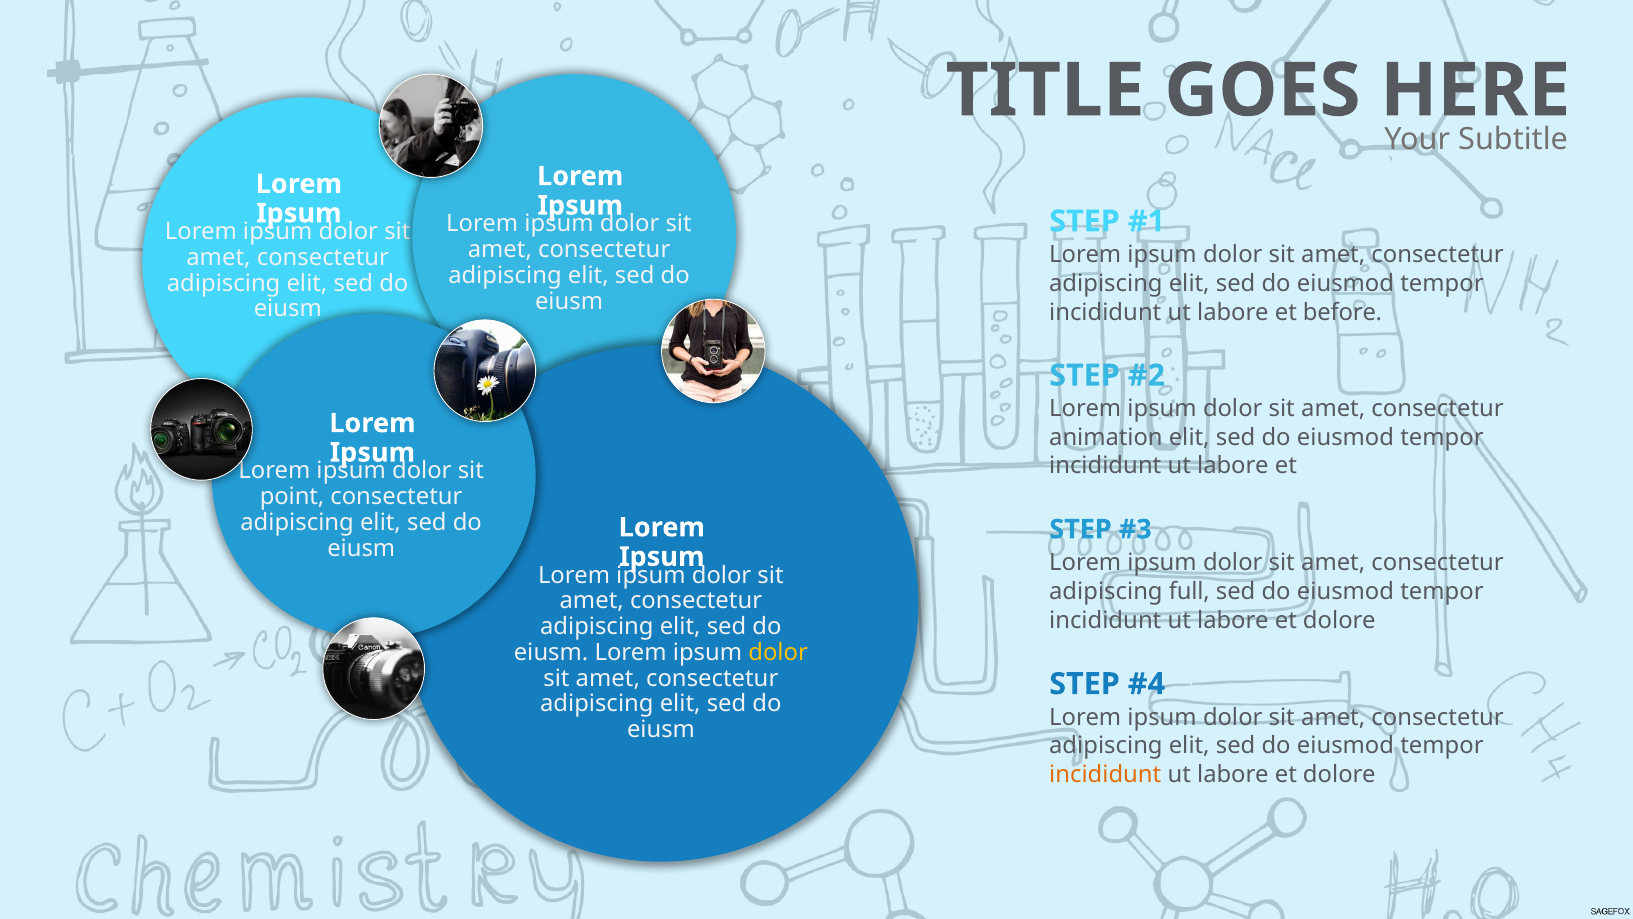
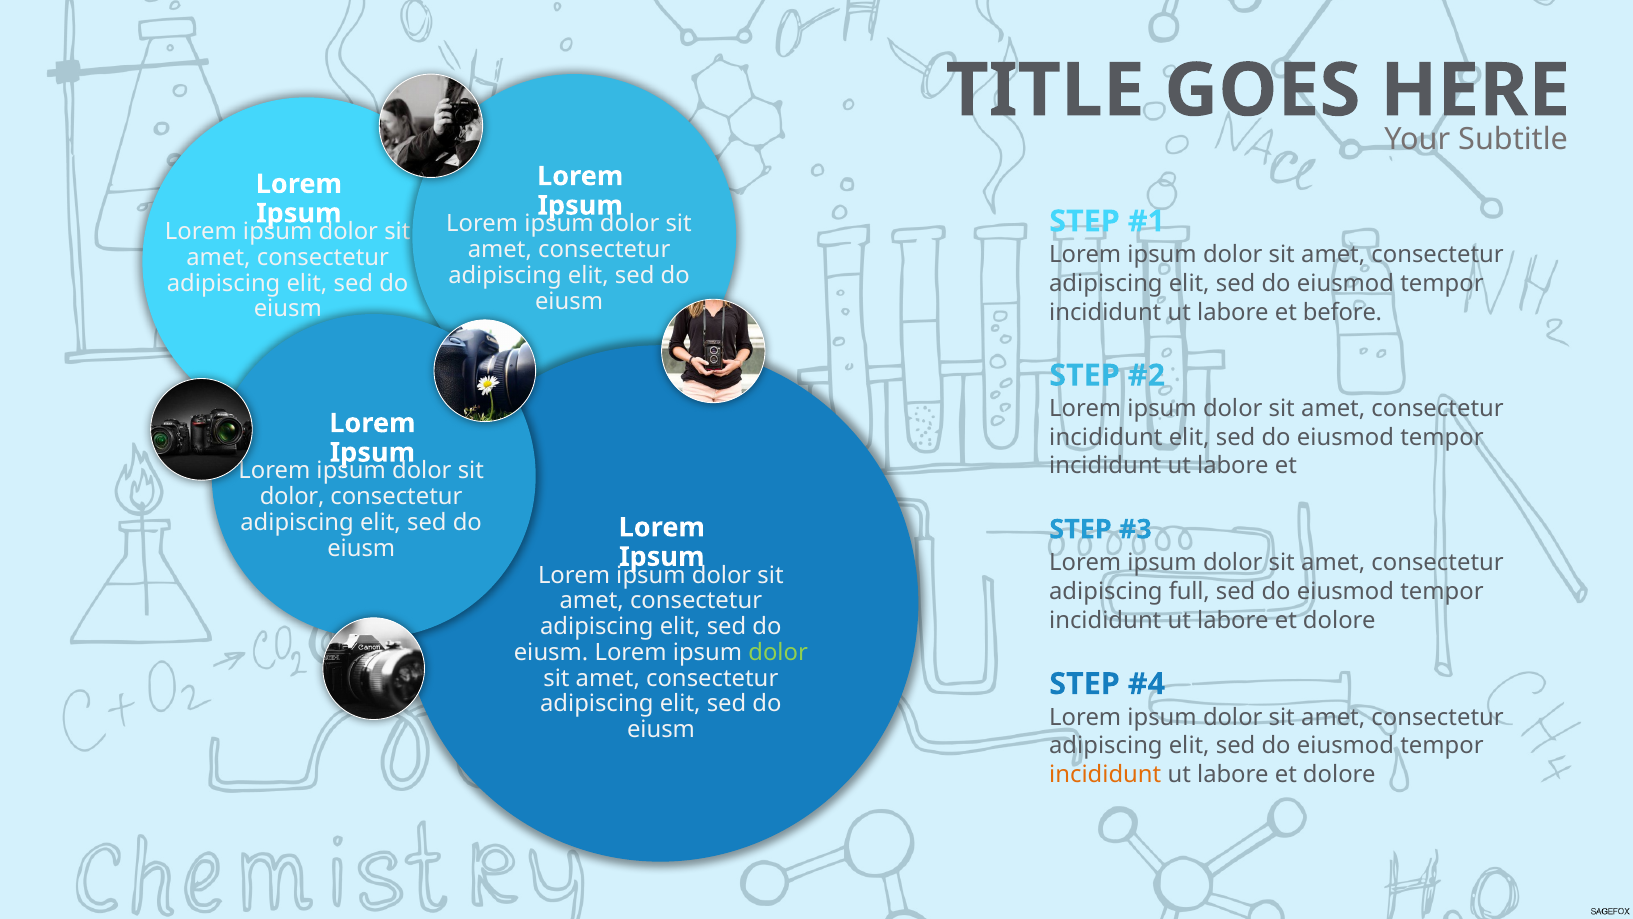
animation: animation -> incididunt (1106, 437)
point: point -> dolor (292, 496)
dolor colour: yellow -> light green (778, 652)
